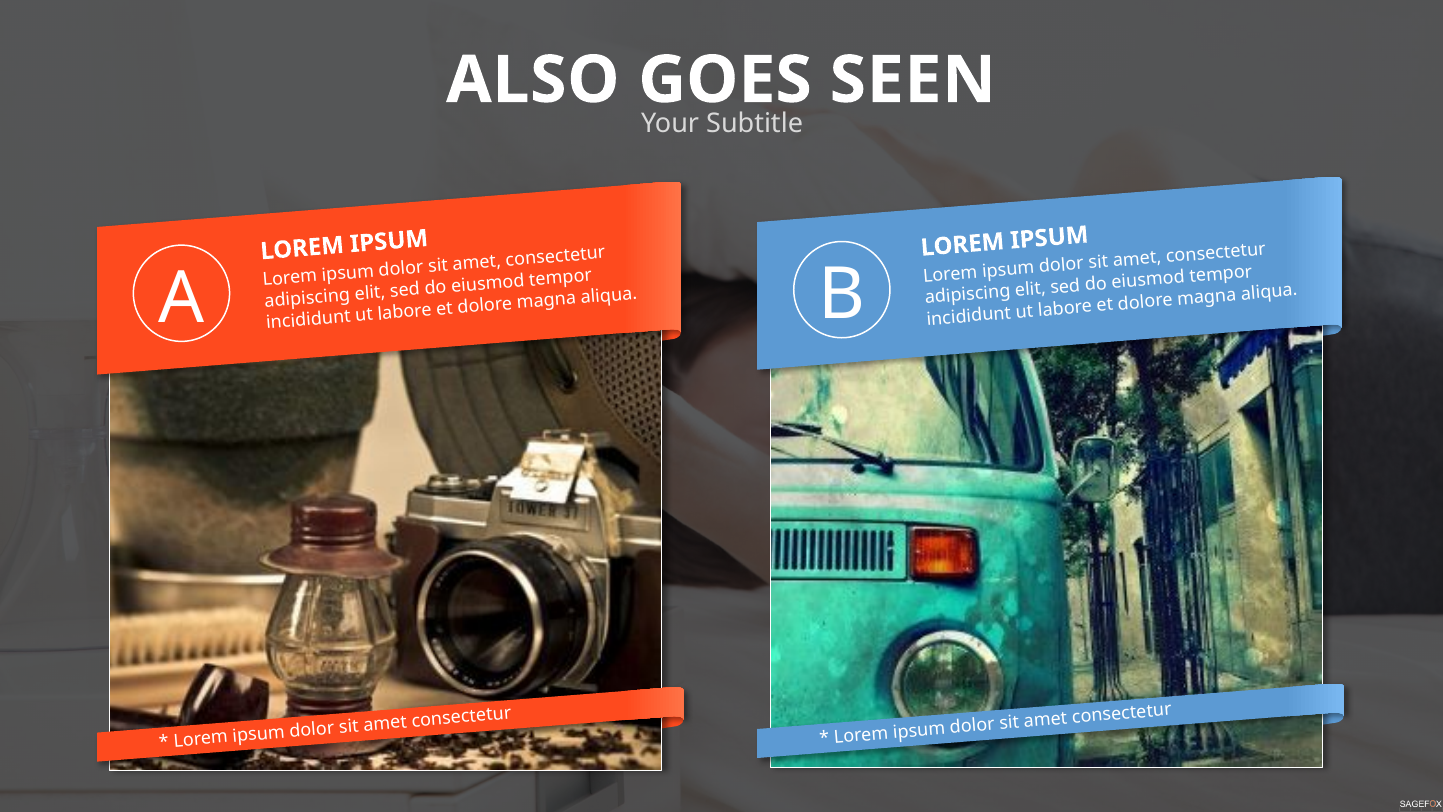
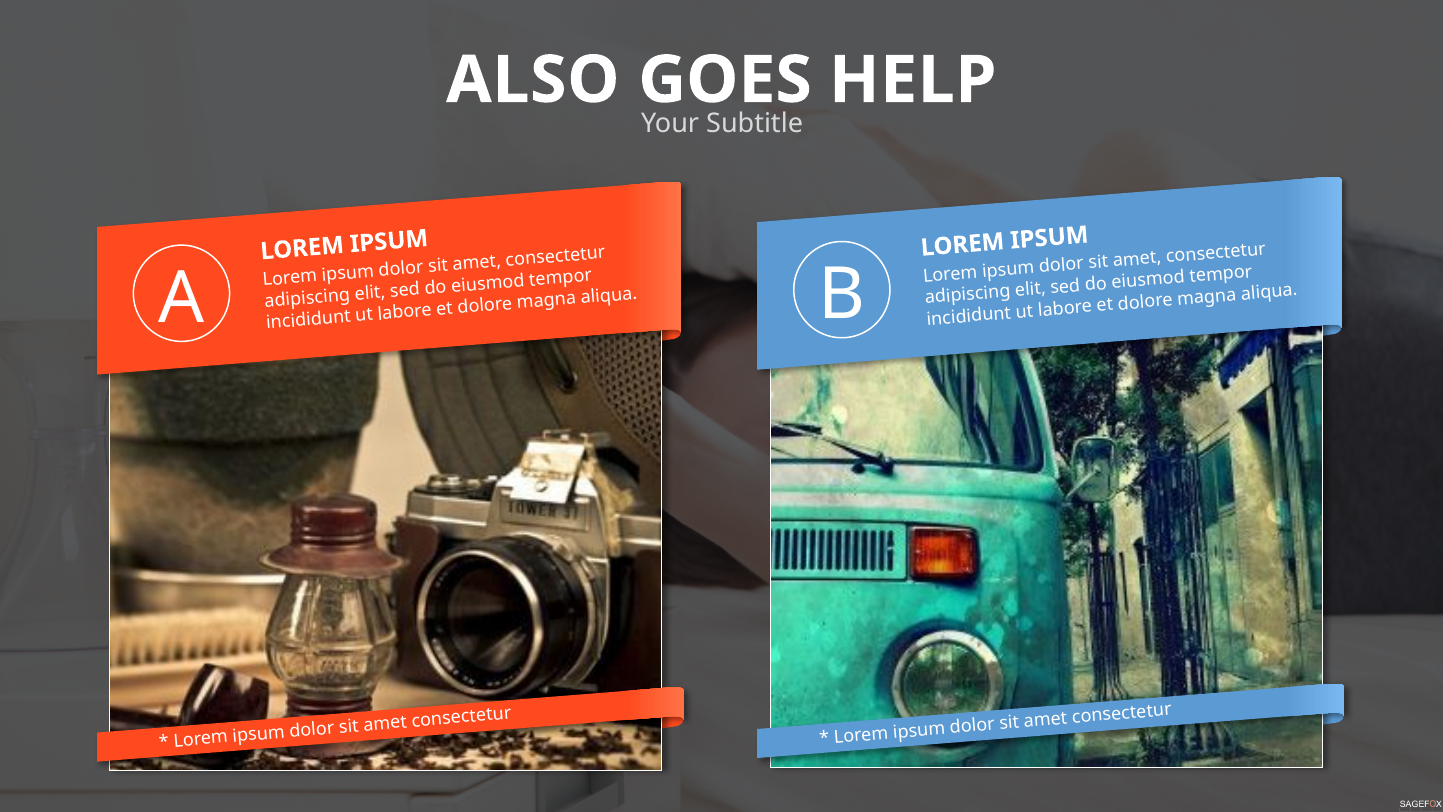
SEEN: SEEN -> HELP (913, 80)
